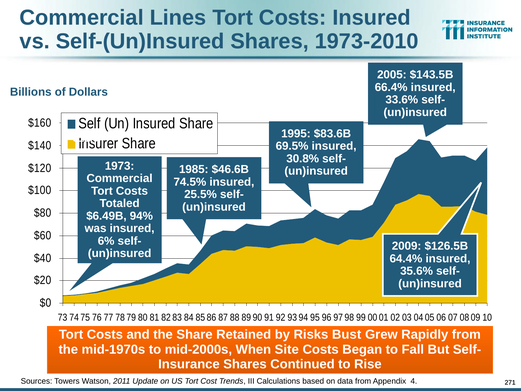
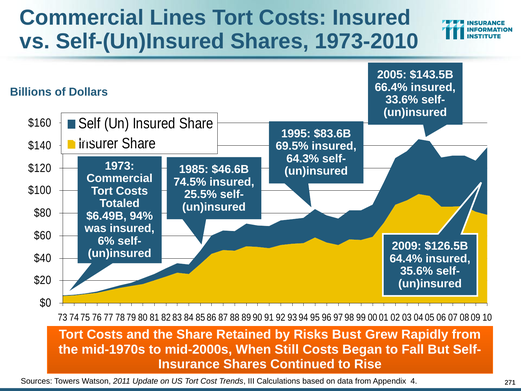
30.8%: 30.8% -> 64.3% (303, 158)
Site: Site -> Still (287, 349)
